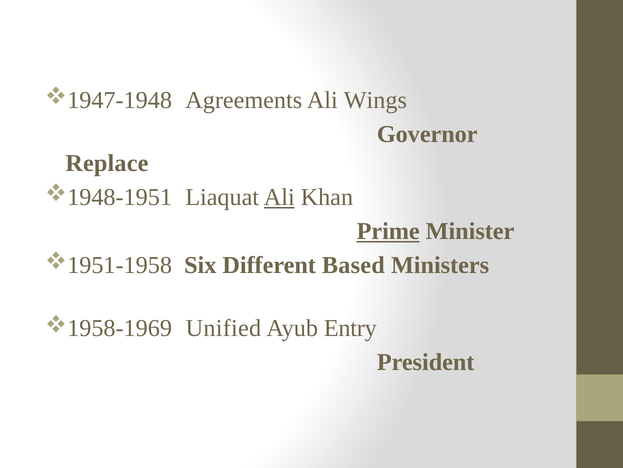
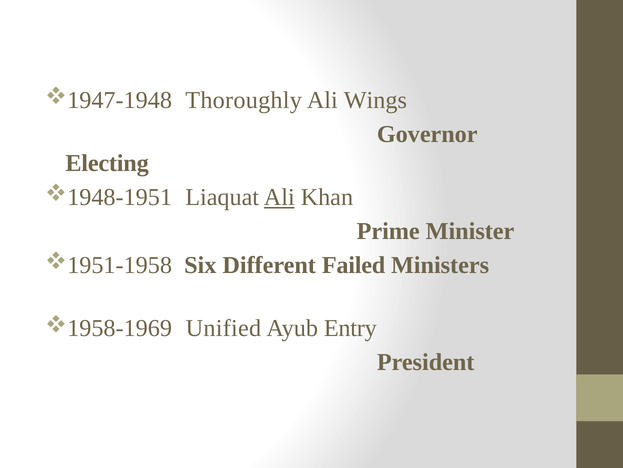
Agreements: Agreements -> Thoroughly (244, 100)
Replace: Replace -> Electing (107, 163)
Prime underline: present -> none (388, 231)
Based: Based -> Failed (354, 265)
